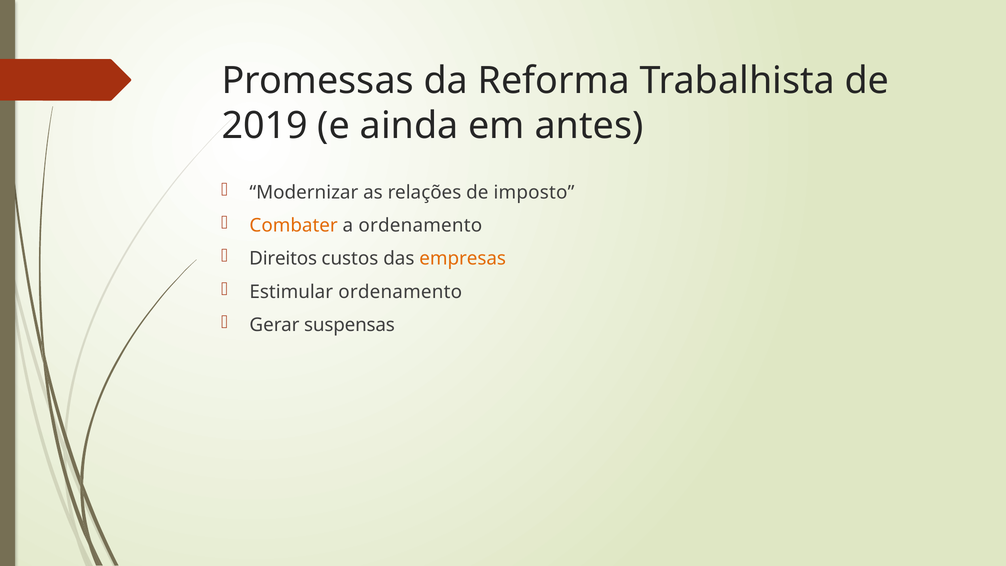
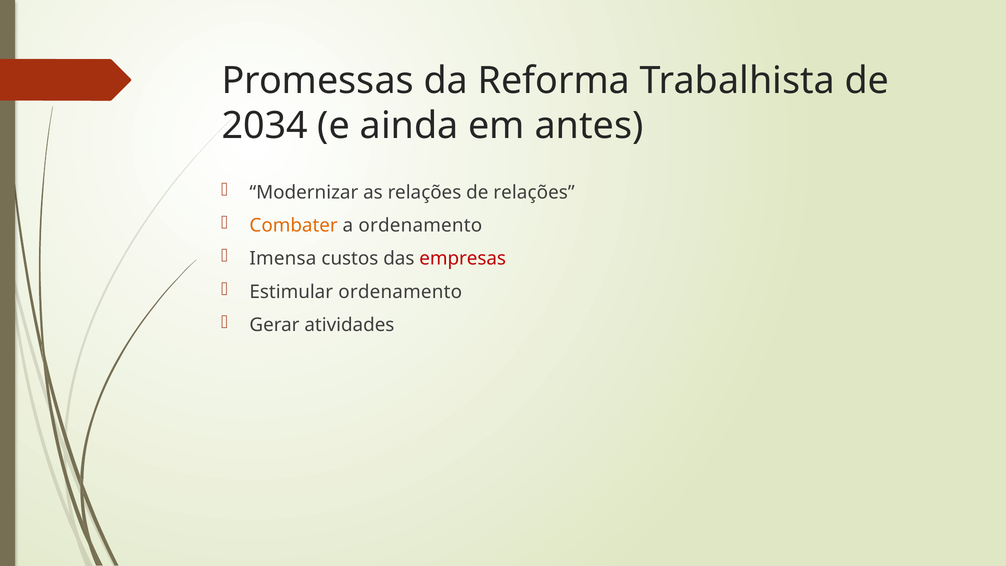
2019: 2019 -> 2034 (265, 126)
de imposto: imposto -> relações (534, 192)
Direitos: Direitos -> Imensa (283, 259)
empresas colour: orange -> red (463, 259)
suspensas: suspensas -> atividades (349, 325)
